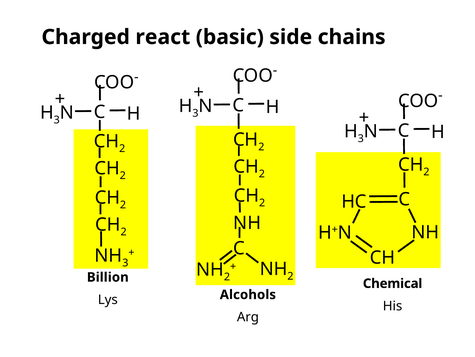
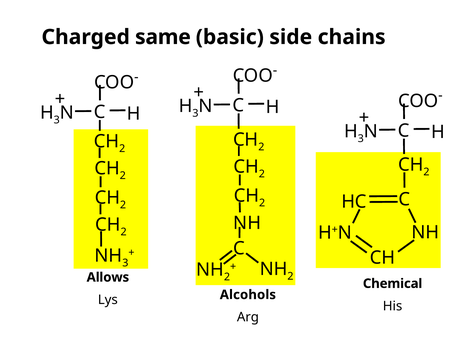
react: react -> same (163, 37)
Billion: Billion -> Allows (108, 277)
